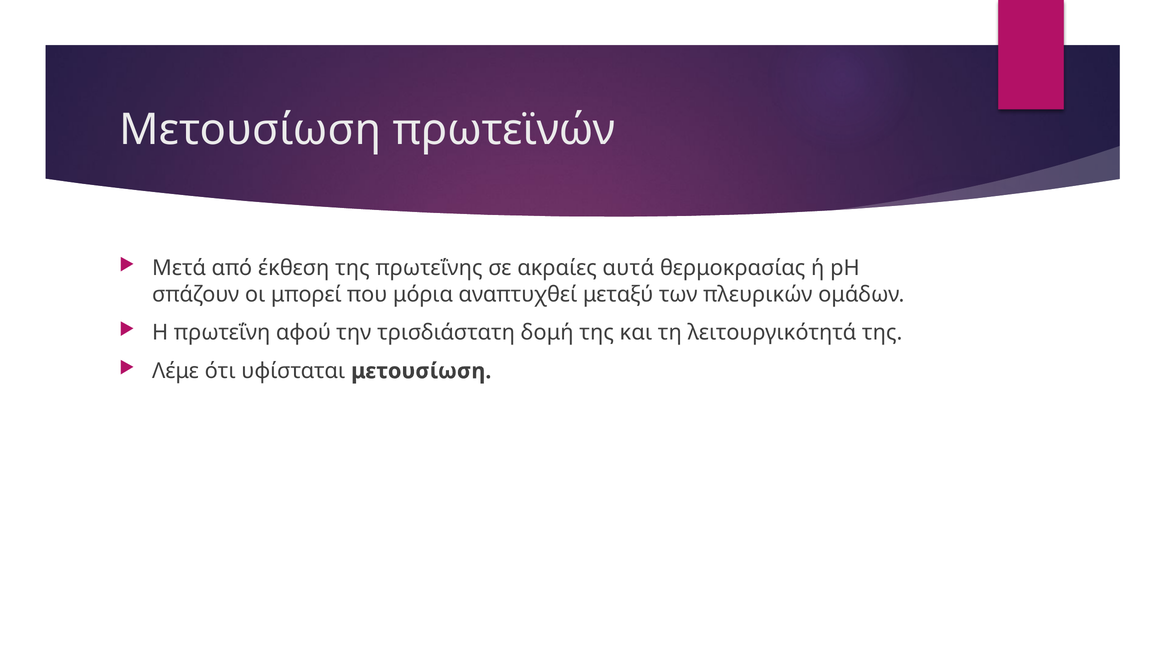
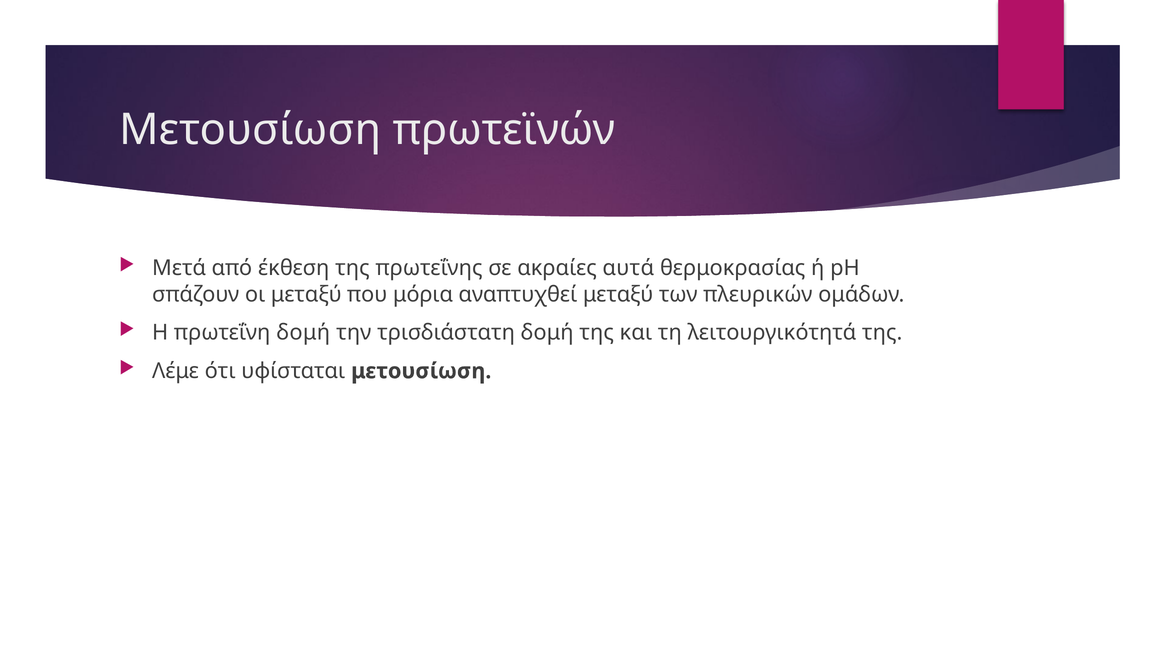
οι μπορεί: μπορεί -> μεταξύ (306, 294)
πρωτεΐνη αφού: αφού -> δομή (303, 333)
